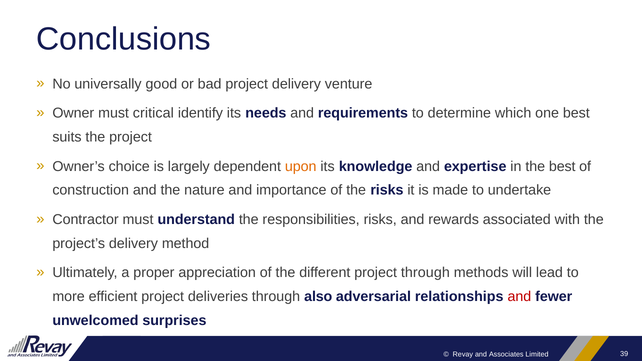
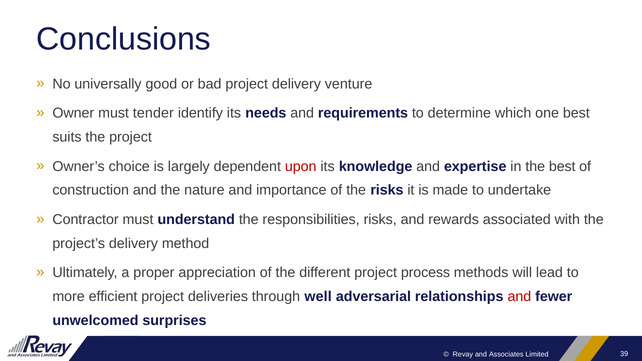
critical: critical -> tender (153, 113)
upon colour: orange -> red (301, 166)
project through: through -> process (425, 273)
also: also -> well (318, 297)
